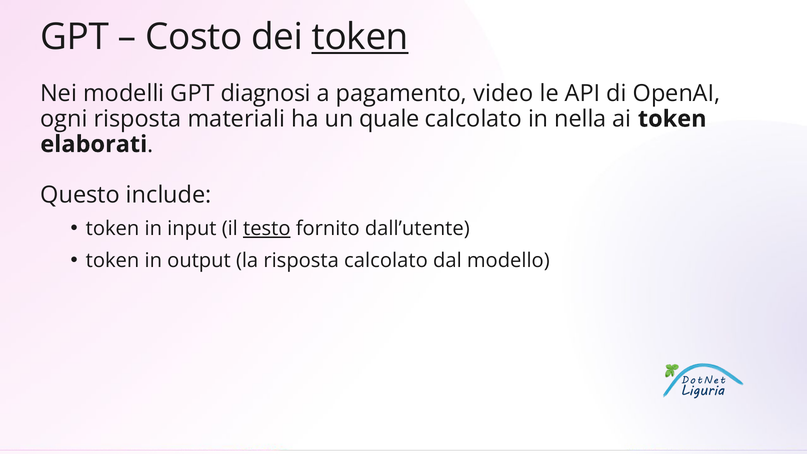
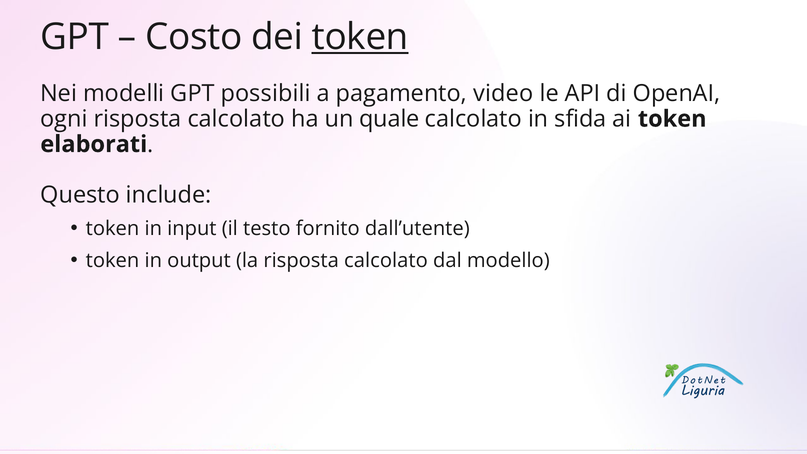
diagnosi: diagnosi -> possibili (266, 94)
ogni risposta materiali: materiali -> calcolato (236, 119)
nella: nella -> sfida (580, 119)
testo underline: present -> none (267, 229)
